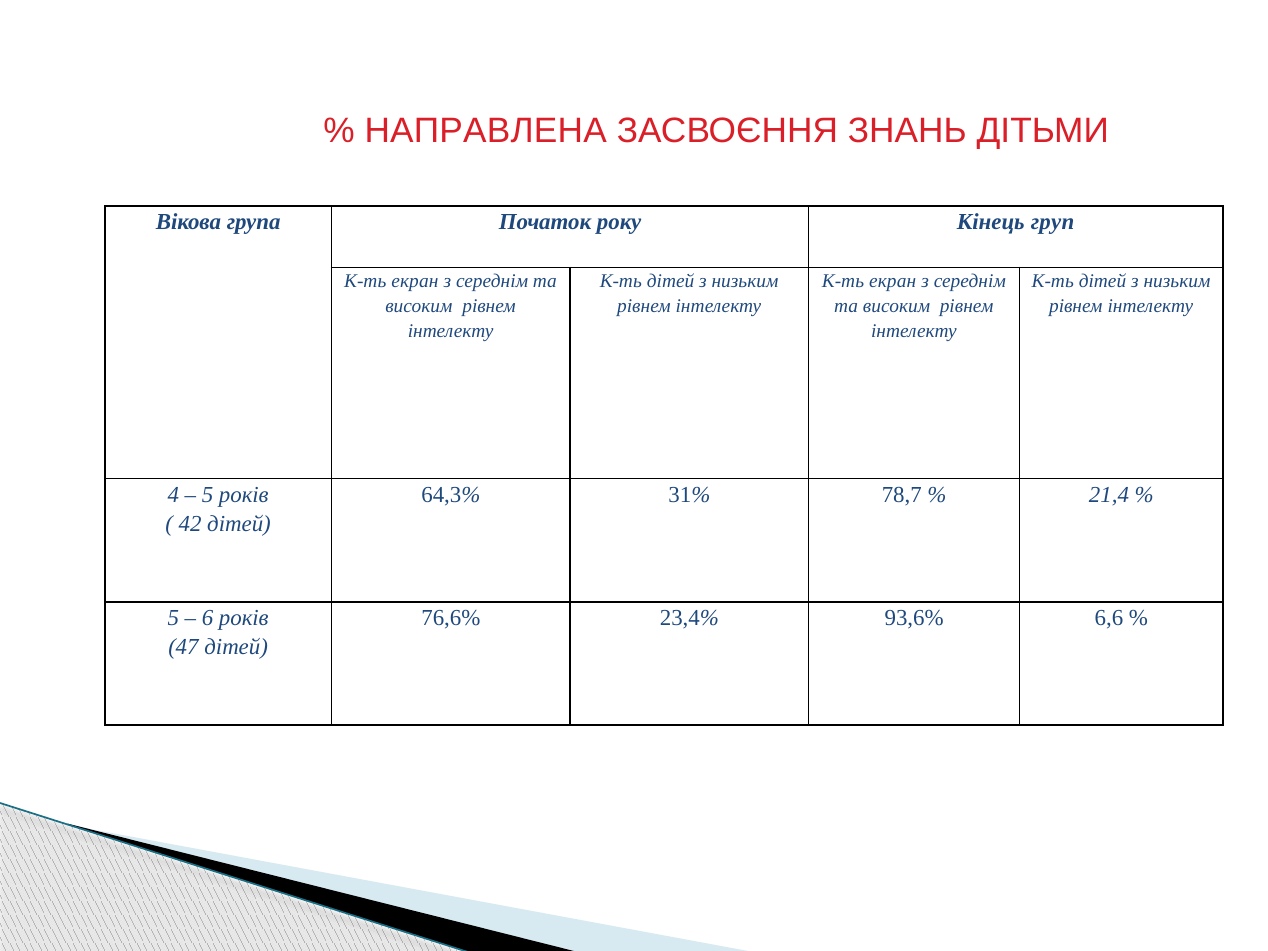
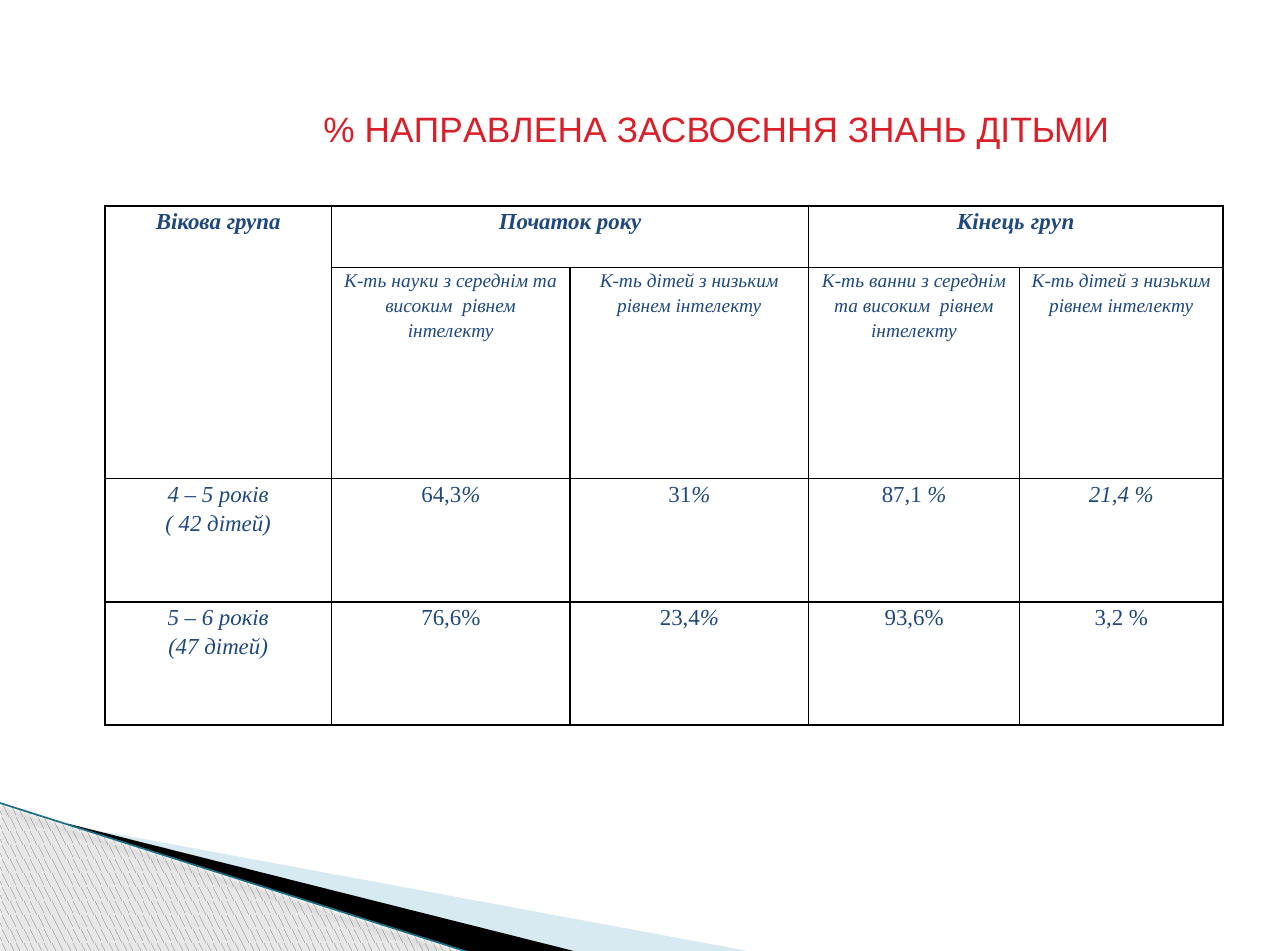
екран: екран -> науки (415, 282)
екран: екран -> ванни (893, 282)
78,7: 78,7 -> 87,1 (902, 495)
6,6: 6,6 -> 3,2 (1109, 618)
